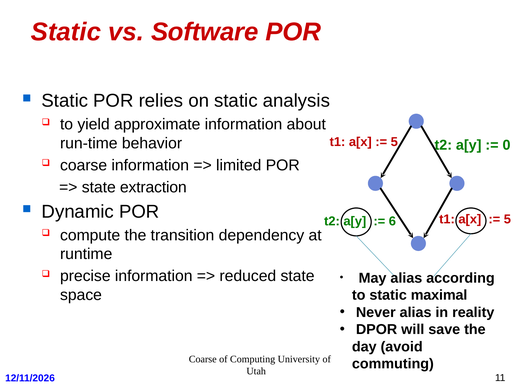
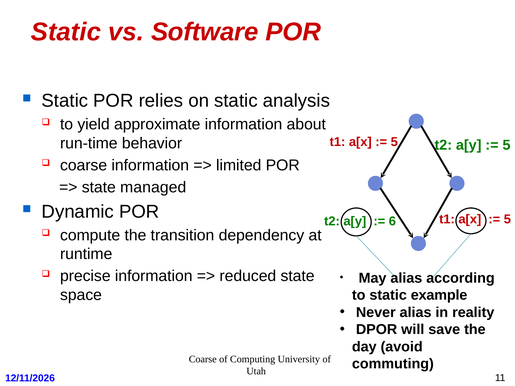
0: 0 -> 5 (507, 145)
extraction: extraction -> managed (153, 187)
maximal: maximal -> example (439, 295)
